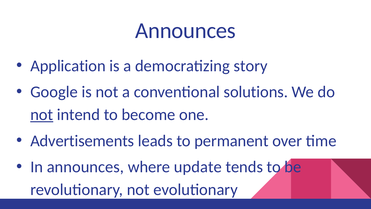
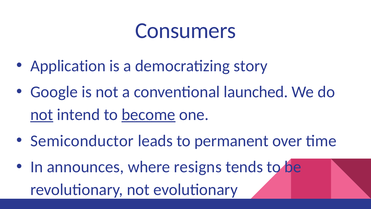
Announces: Announces -> Consumers (186, 31)
solutions: solutions -> launched (256, 92)
become underline: none -> present (148, 115)
Advertisements: Advertisements -> Semiconductor (82, 141)
update: update -> resigns (198, 167)
